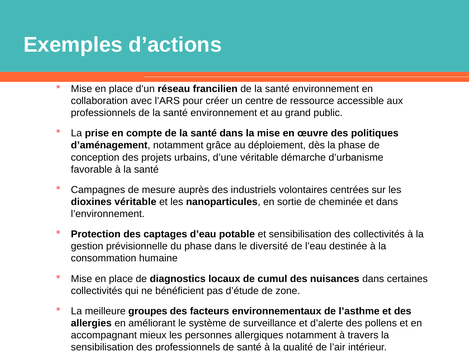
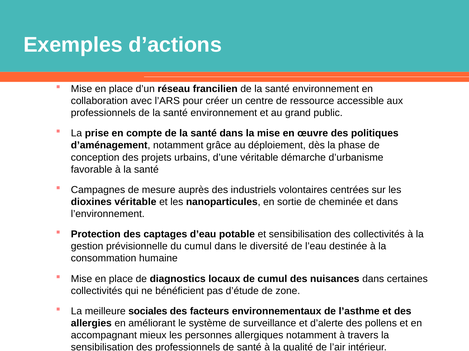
du phase: phase -> cumul (198, 247)
groupes: groupes -> sociales (148, 312)
